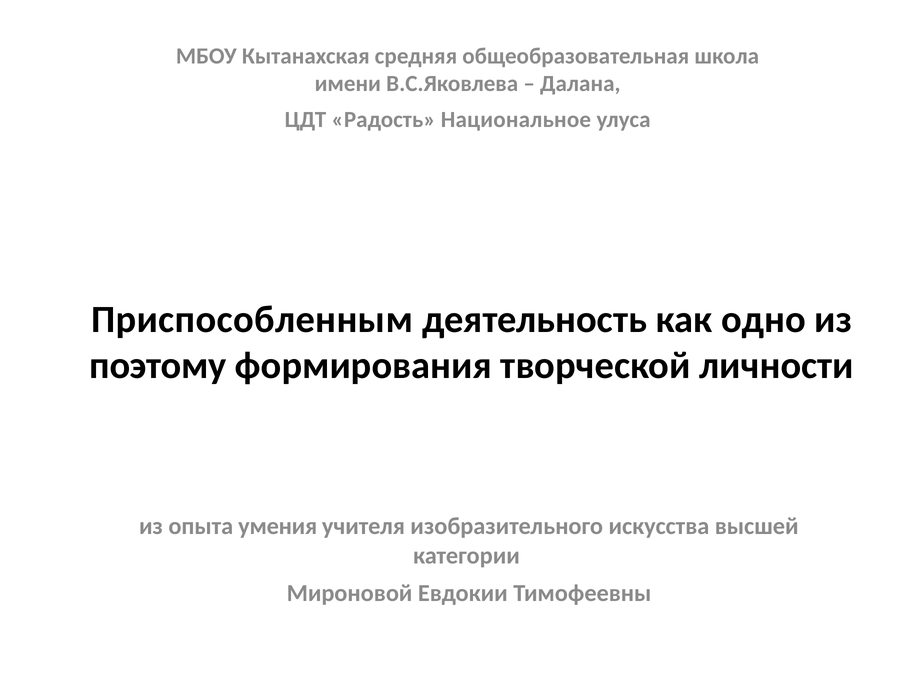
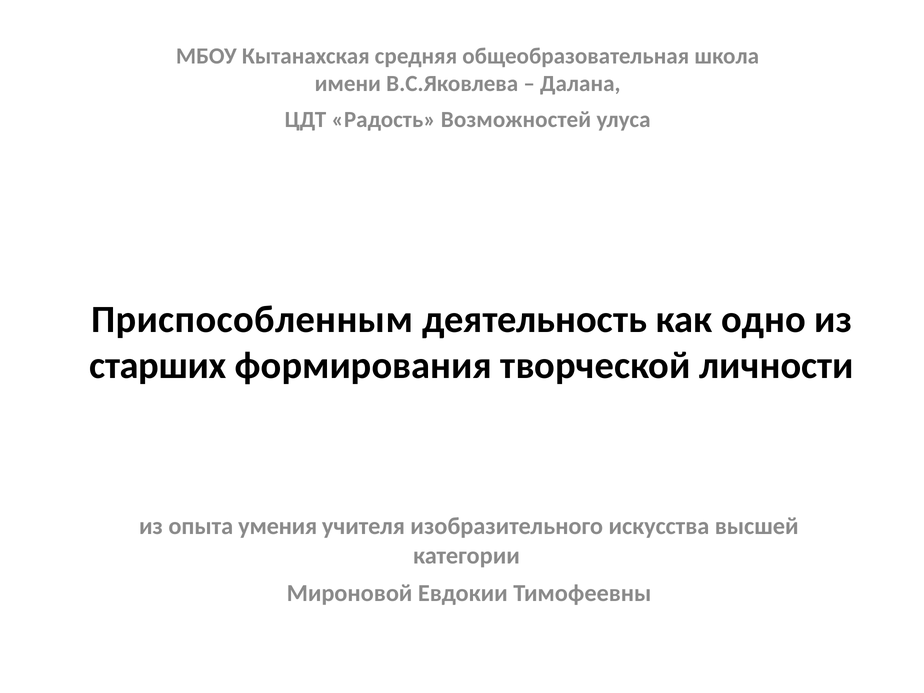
Национальное: Национальное -> Возможностей (516, 120)
поэтому: поэтому -> старших (158, 366)
